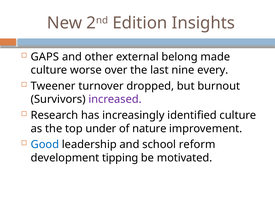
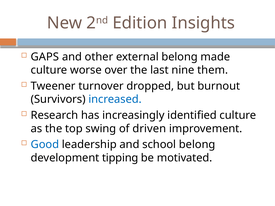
every: every -> them (213, 70)
increased colour: purple -> blue (115, 99)
under: under -> swing (101, 129)
nature: nature -> driven (149, 129)
school reform: reform -> belong (197, 145)
